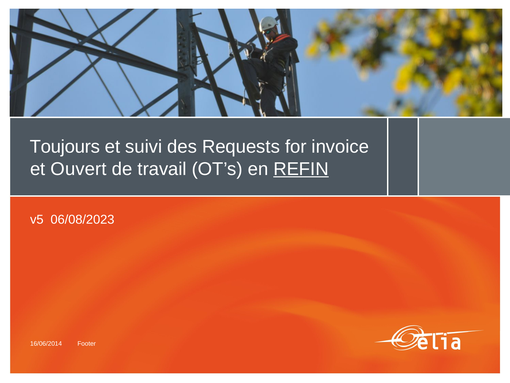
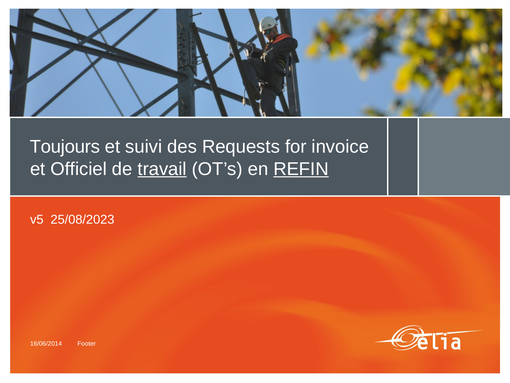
Ouvert: Ouvert -> Officiel (79, 169)
travail underline: none -> present (162, 169)
06/08/2023: 06/08/2023 -> 25/08/2023 (82, 219)
